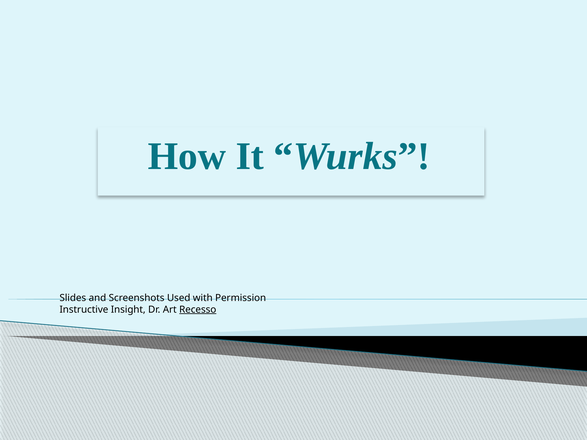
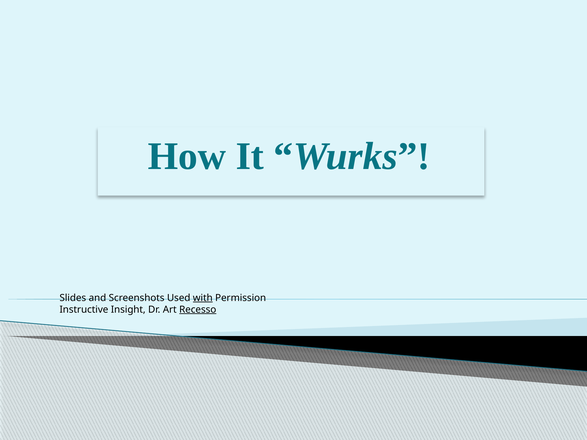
with underline: none -> present (203, 298)
